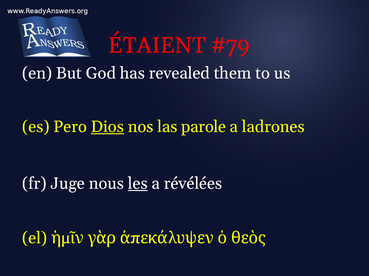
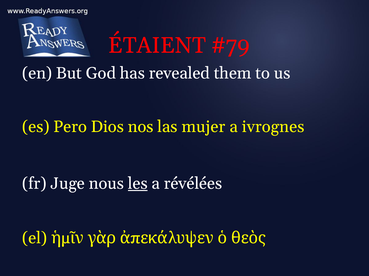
Dios underline: present -> none (107, 127)
parole: parole -> mujer (203, 127)
ladrones: ladrones -> ivrognes (273, 127)
